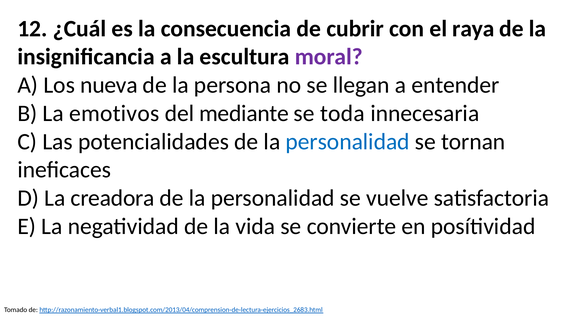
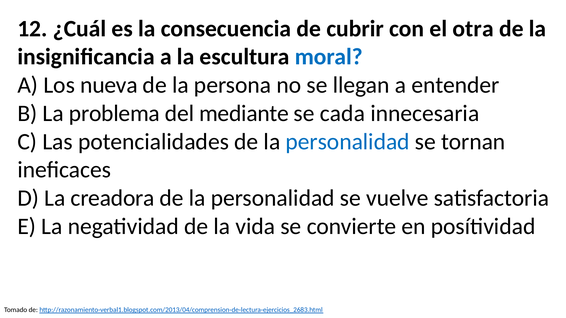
raya: raya -> otra (473, 29)
moral colour: purple -> blue (329, 57)
emotivos: emotivos -> problema (114, 114)
toda: toda -> cada (342, 114)
